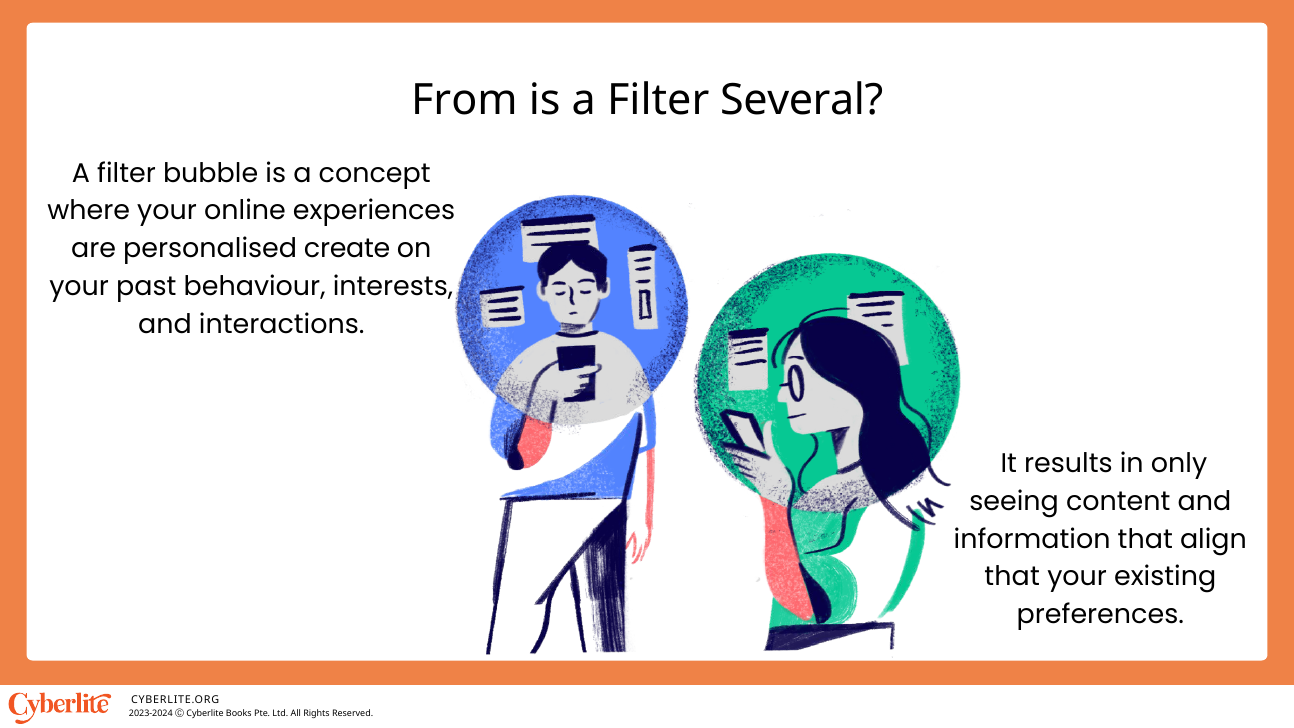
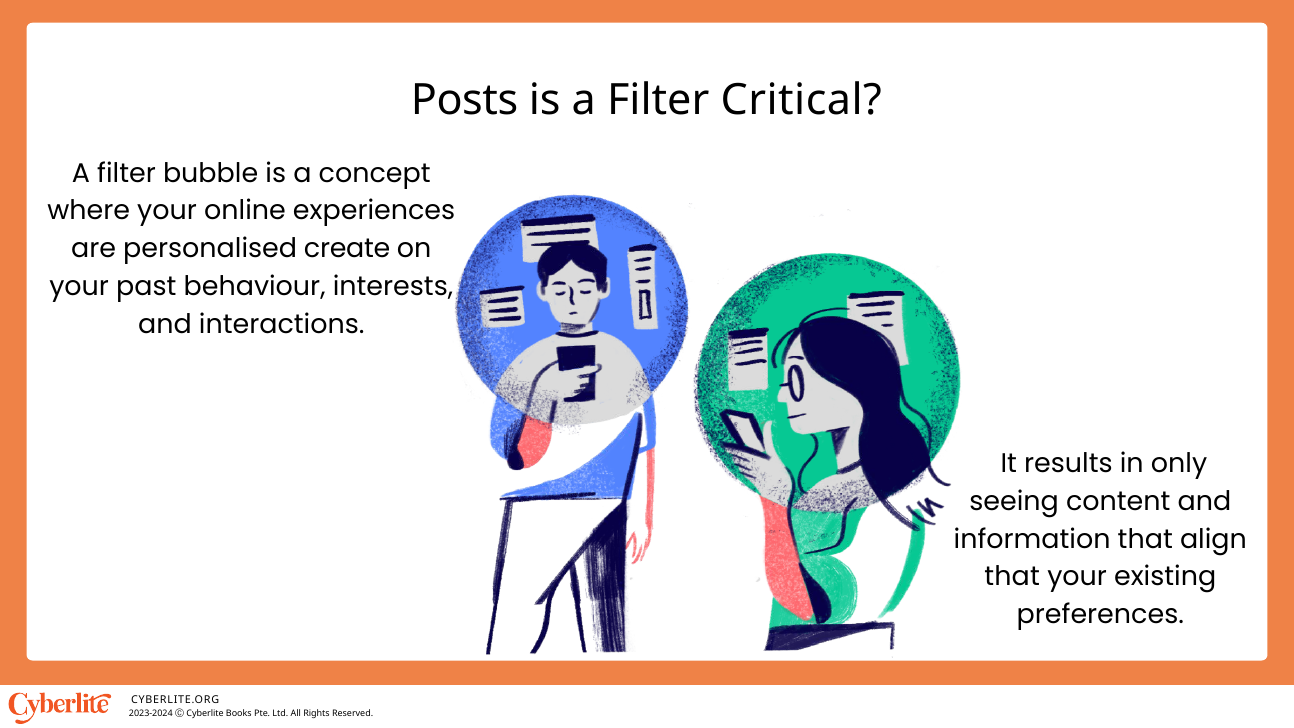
From: From -> Posts (465, 100)
Several: Several -> Critical (801, 100)
